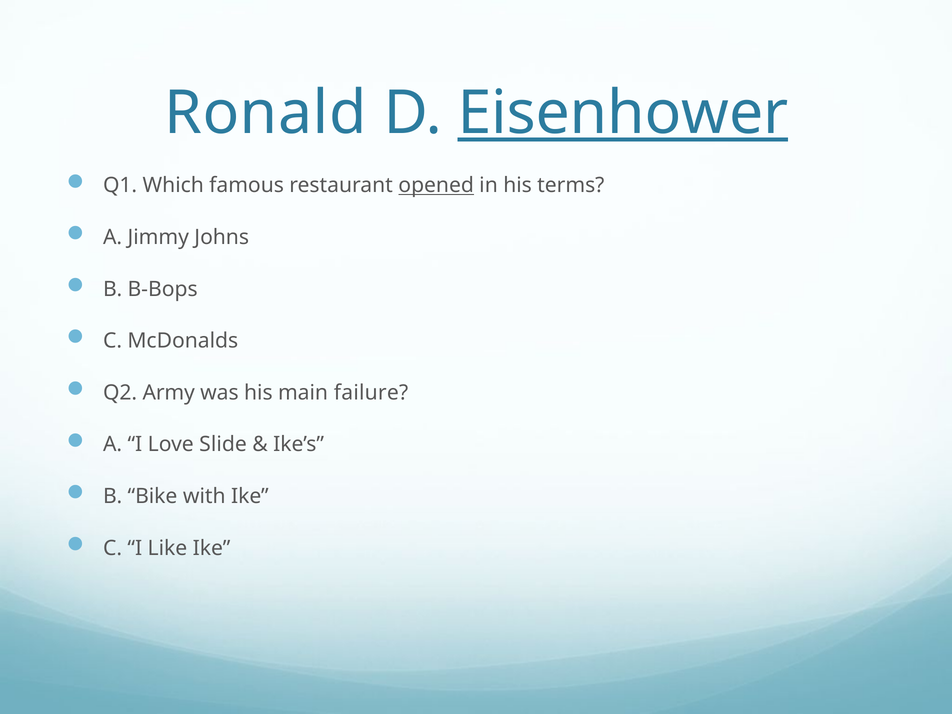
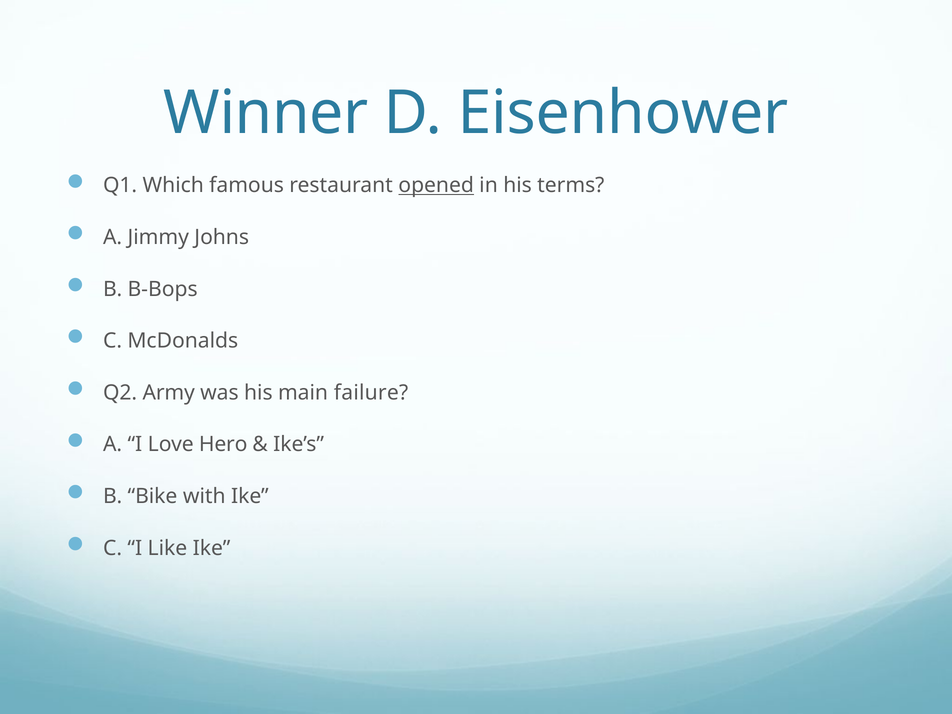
Ronald: Ronald -> Winner (266, 113)
Eisenhower underline: present -> none (623, 113)
Slide: Slide -> Hero (223, 444)
